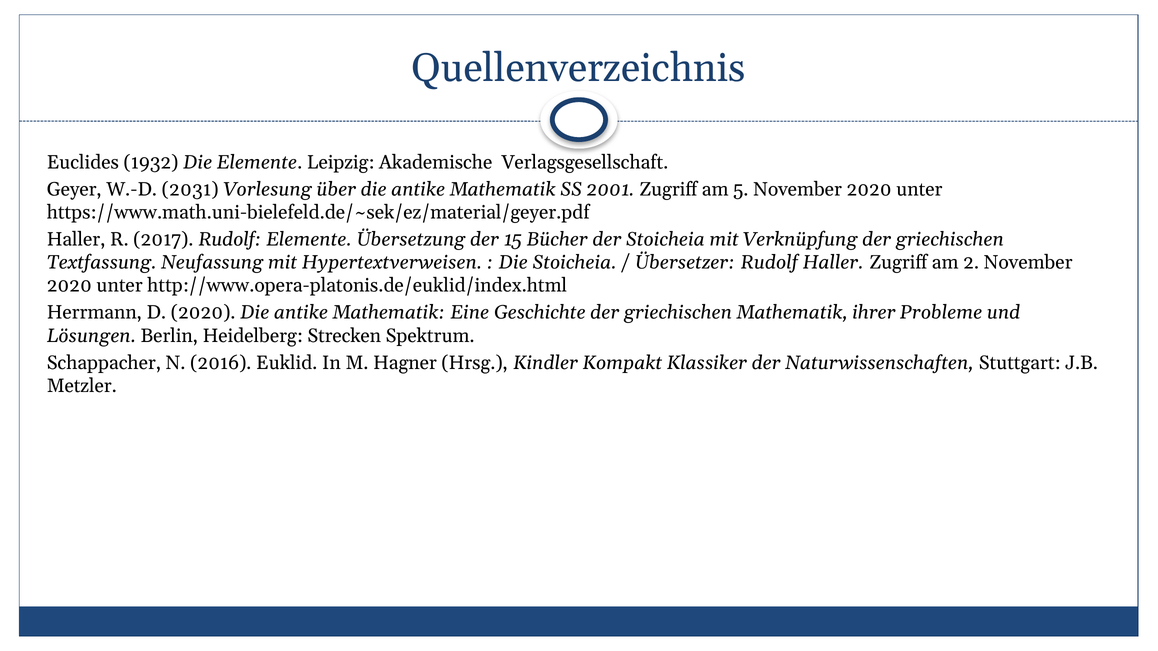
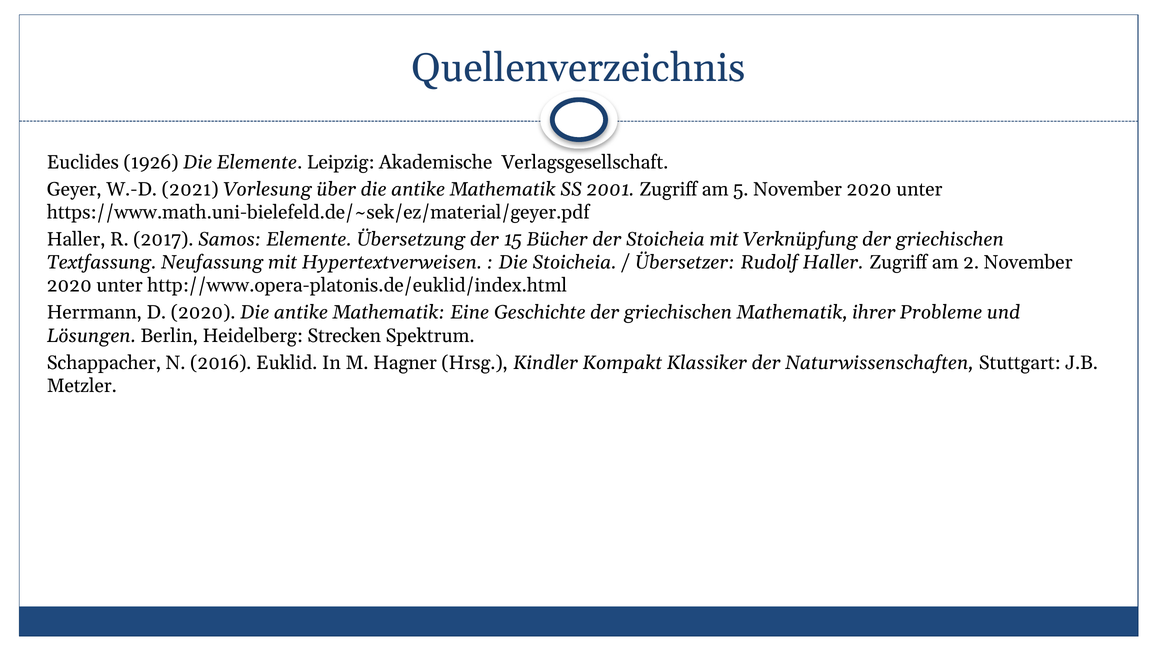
1932: 1932 -> 1926 (151, 162)
2031: 2031 -> 2021 (190, 189)
2017 Rudolf: Rudolf -> Samos (230, 239)
